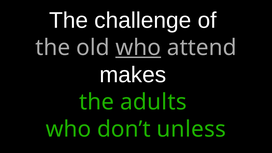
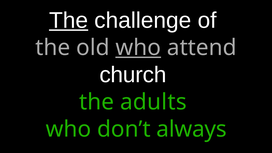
The underline: none -> present (69, 20)
makes: makes -> church (133, 75)
unless: unless -> always (192, 129)
